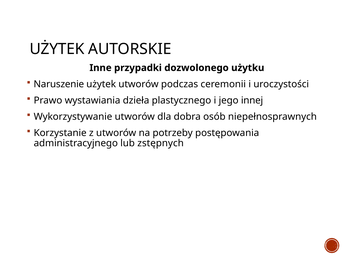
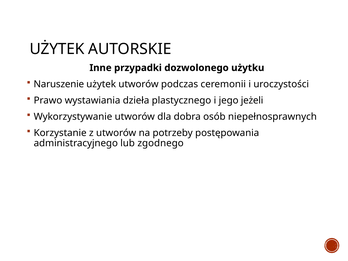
innej: innej -> jeżeli (252, 100)
zstępnych: zstępnych -> zgodnego (161, 143)
